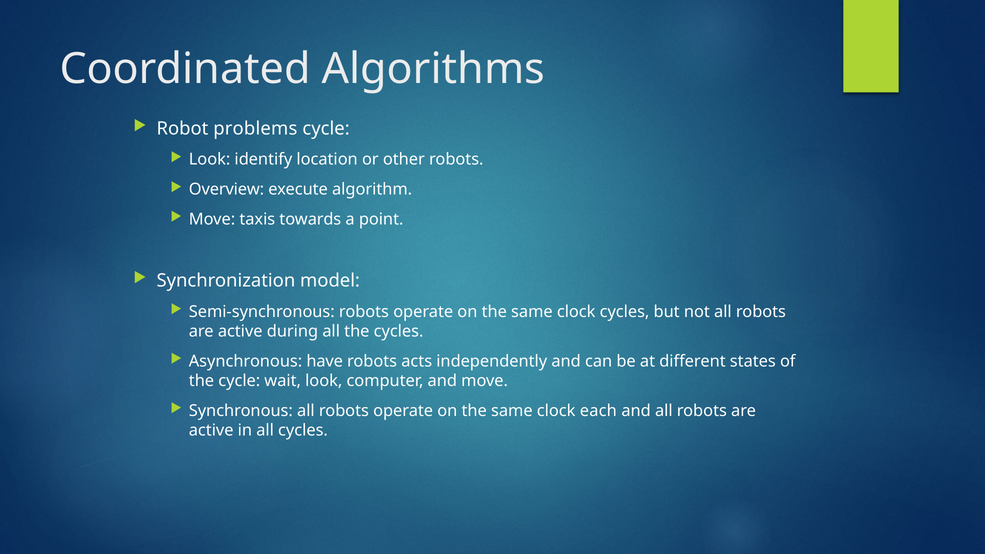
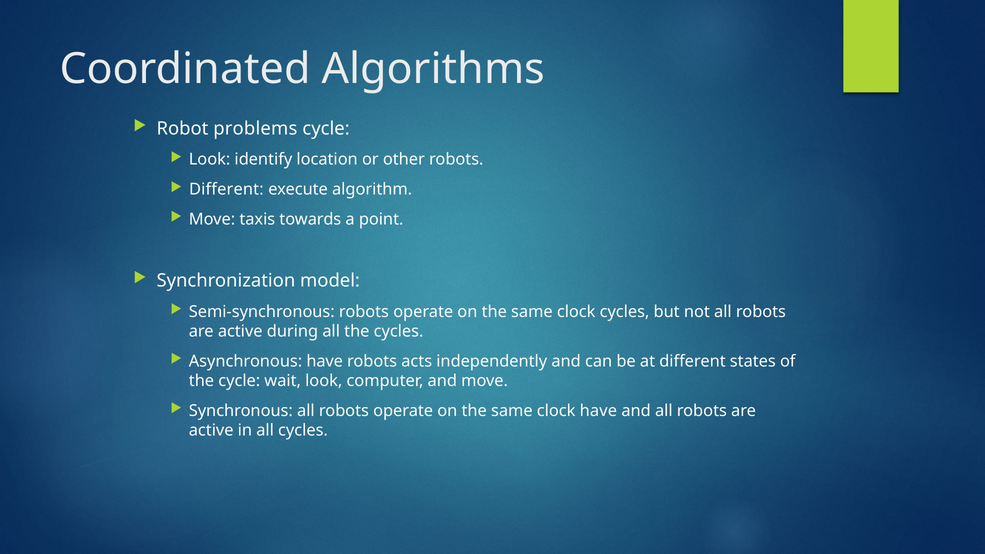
Overview: Overview -> Different (226, 190)
clock each: each -> have (598, 411)
